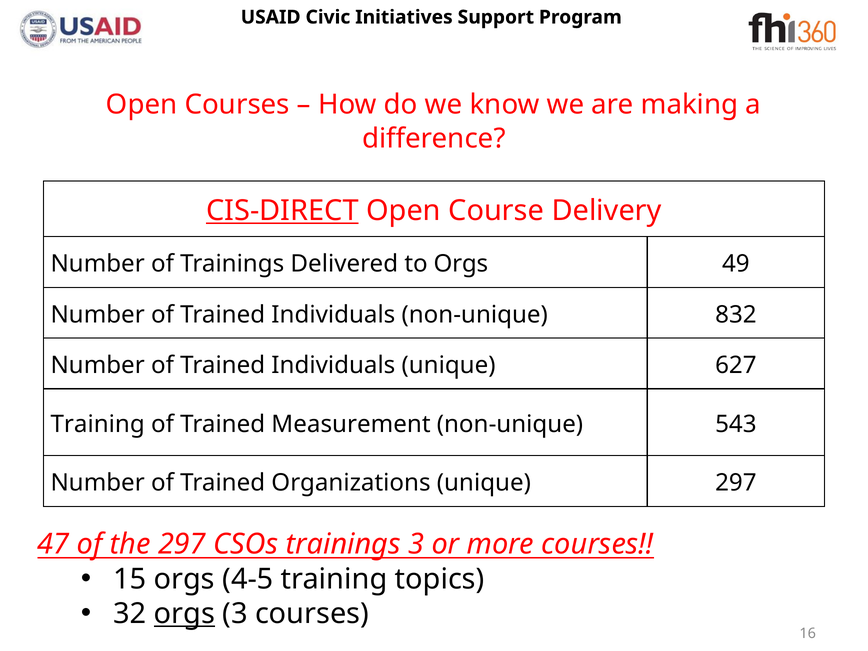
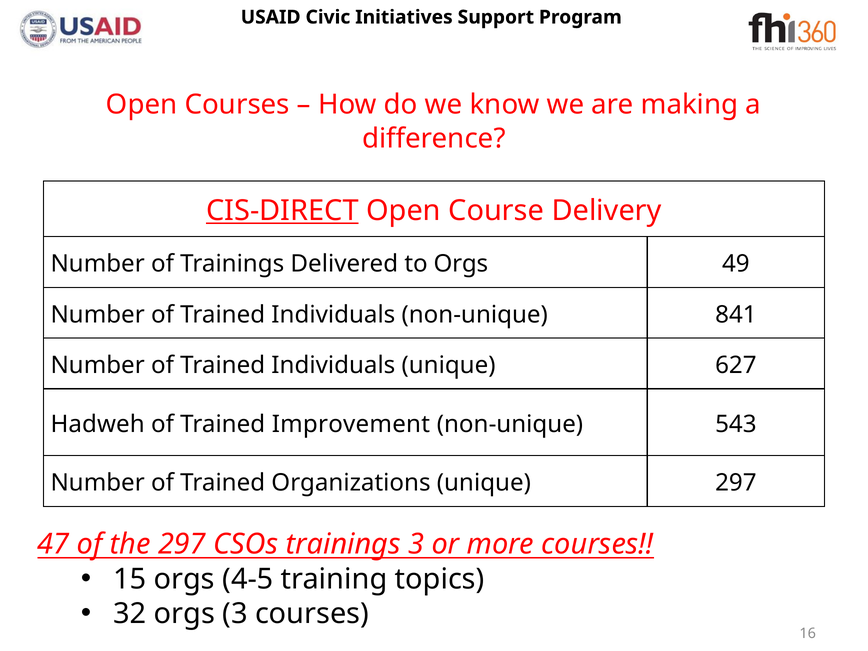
832: 832 -> 841 (736, 315)
Training: Training -> Hadweh (98, 424)
Measurement: Measurement -> Improvement (351, 424)
orgs underline: present -> none (184, 614)
